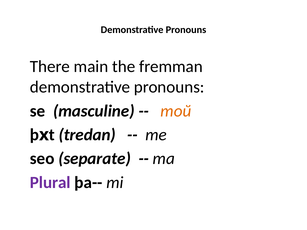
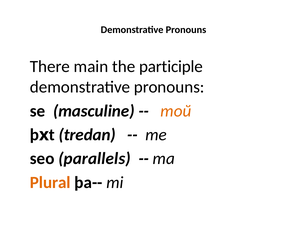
fremman: fremman -> participle (171, 67)
separate: separate -> parallels (94, 159)
Plural colour: purple -> orange (50, 183)
